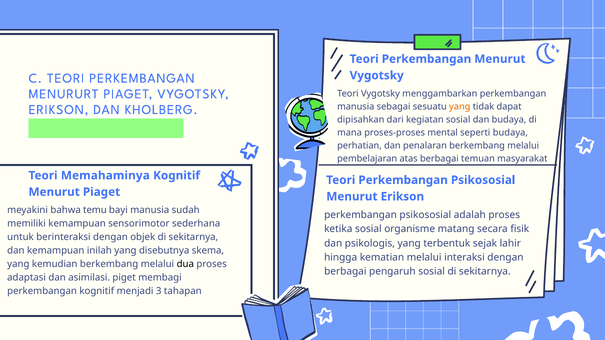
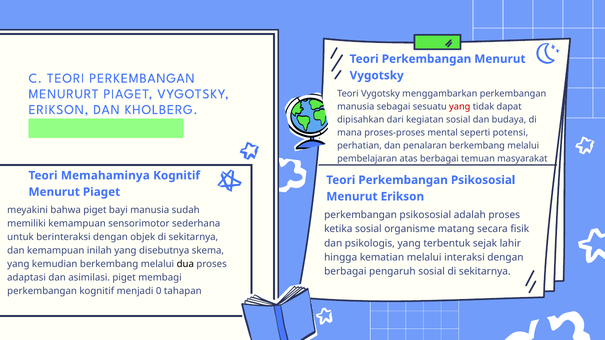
yang colour: orange -> red (460, 107)
seperti budaya: budaya -> potensi (510, 133)
bahwa temu: temu -> piget (95, 210)
3: 3 -> 0 (159, 291)
